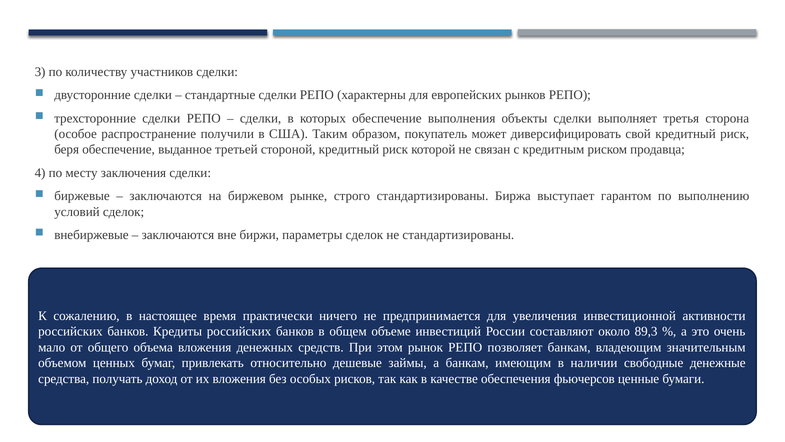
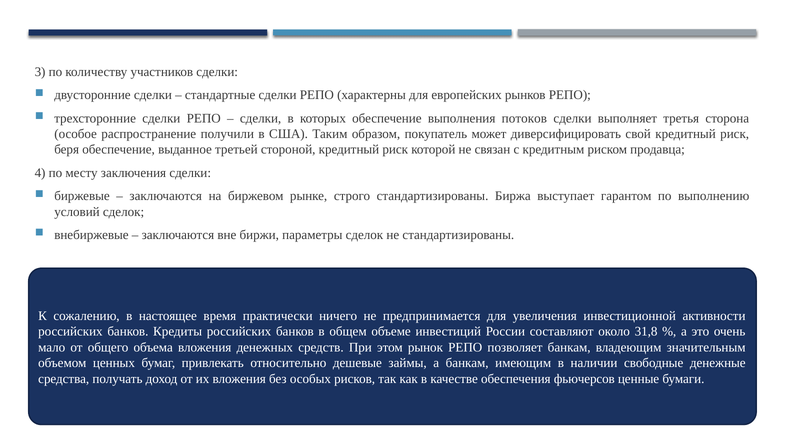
объекты: объекты -> потоков (524, 118)
89,3: 89,3 -> 31,8 (646, 331)
